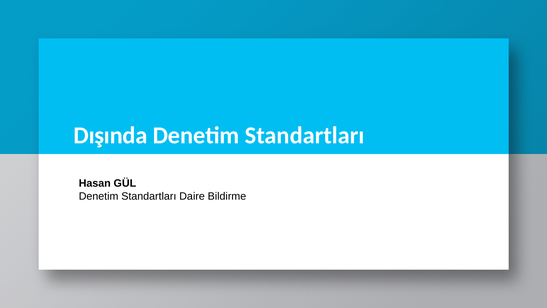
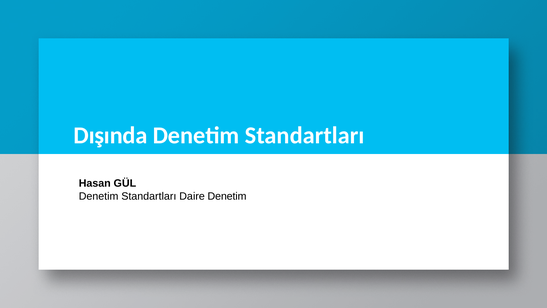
Daire Bildirme: Bildirme -> Denetim (227, 196)
